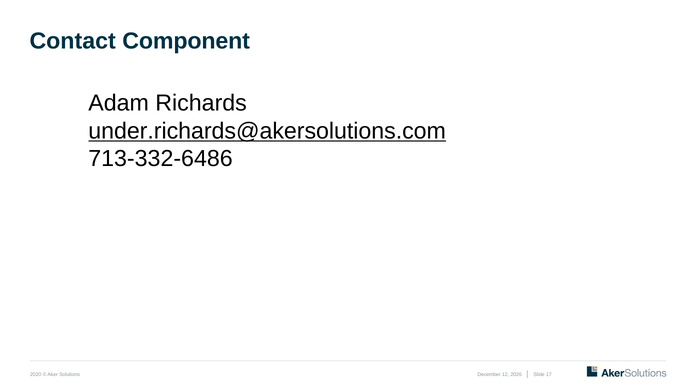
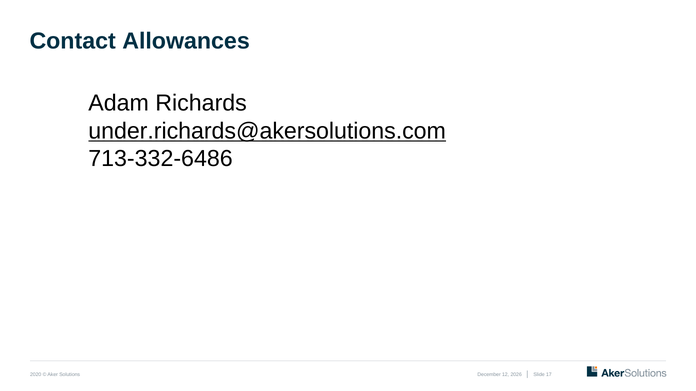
Component: Component -> Allowances (186, 41)
